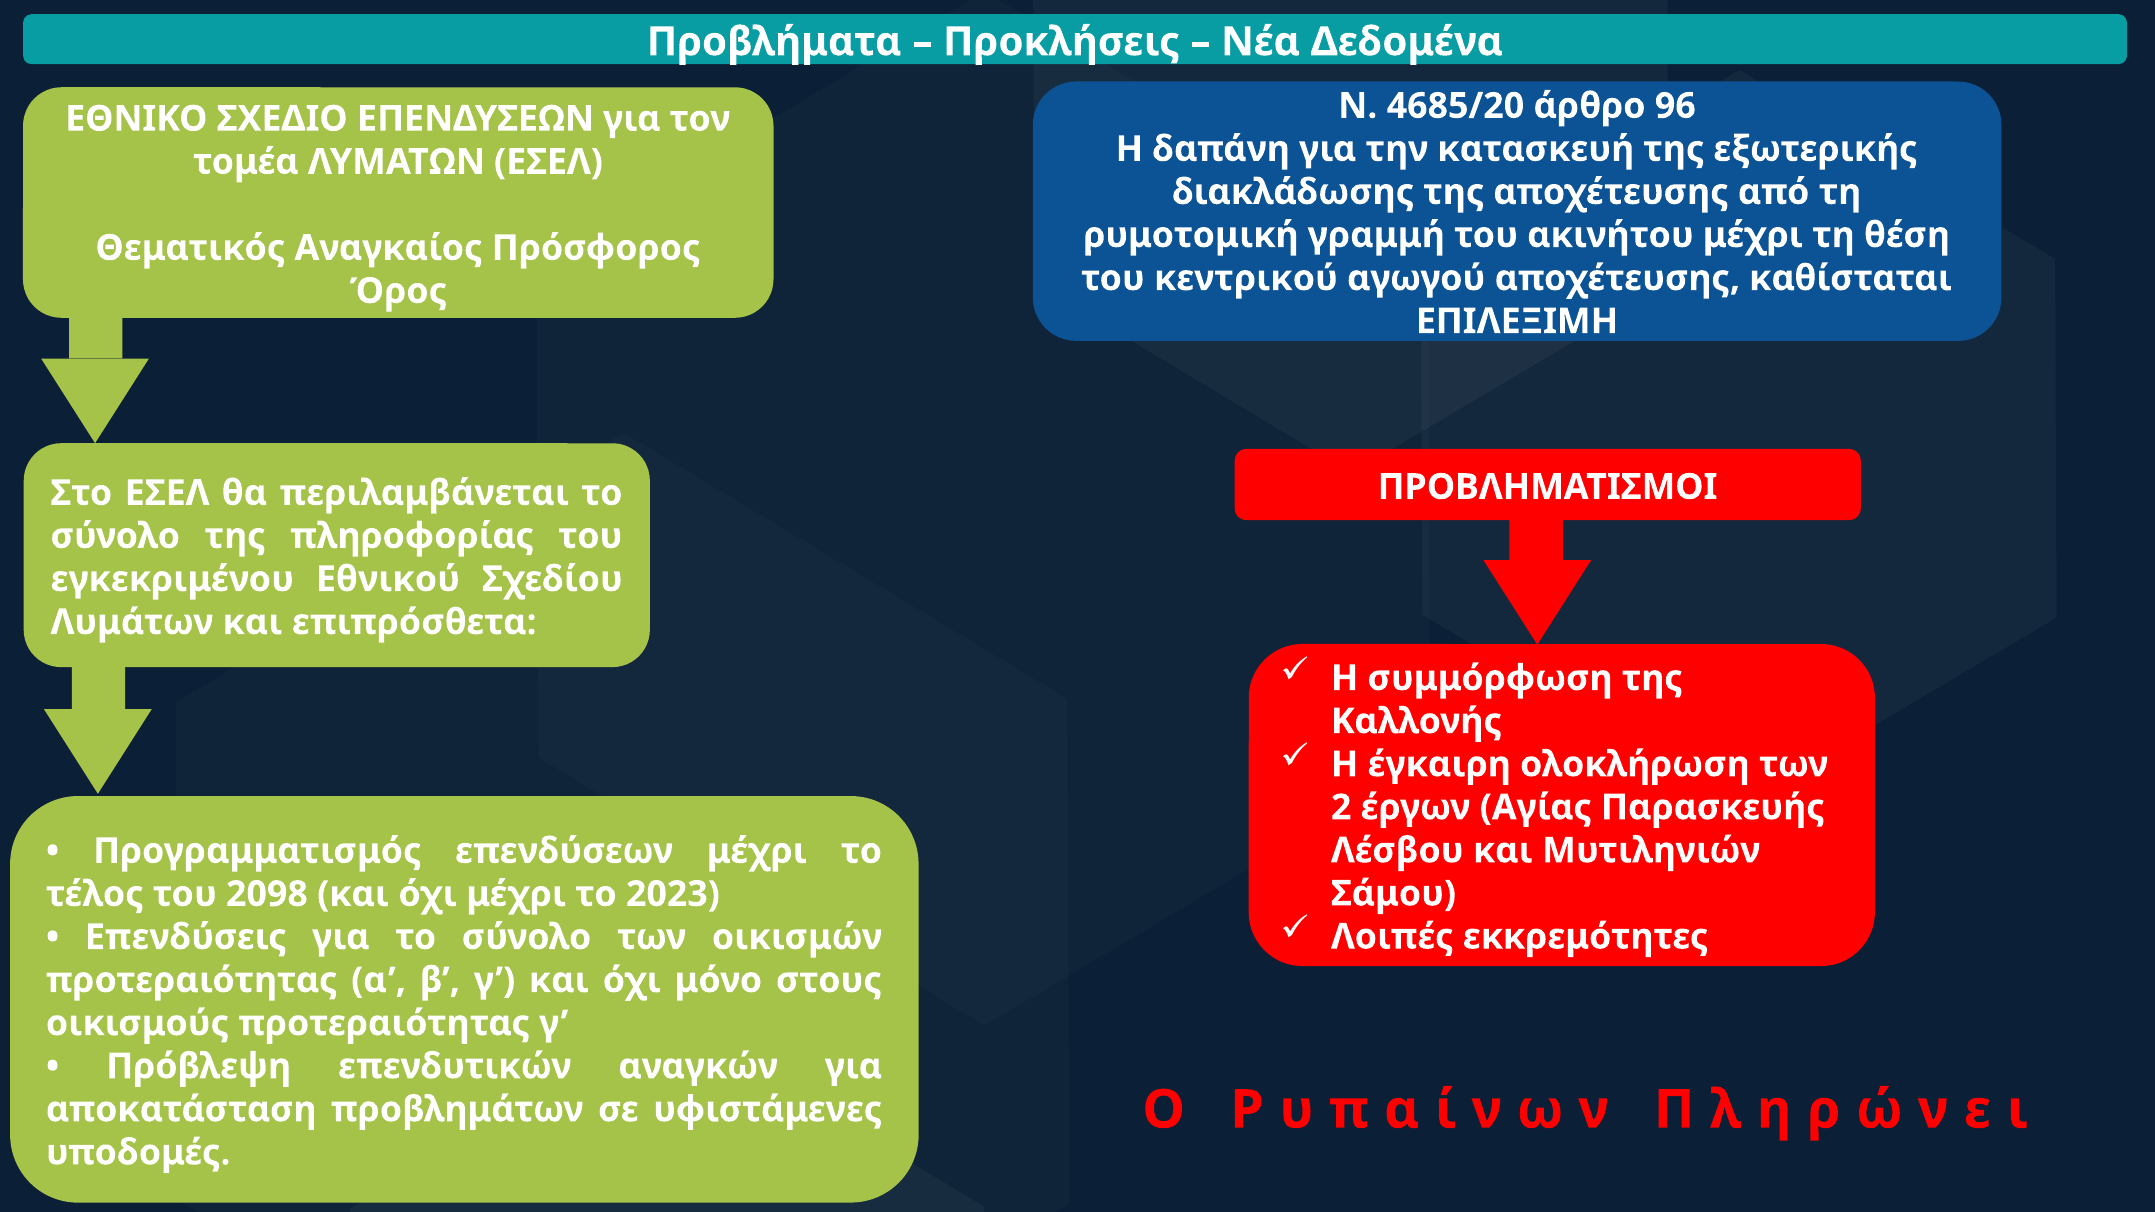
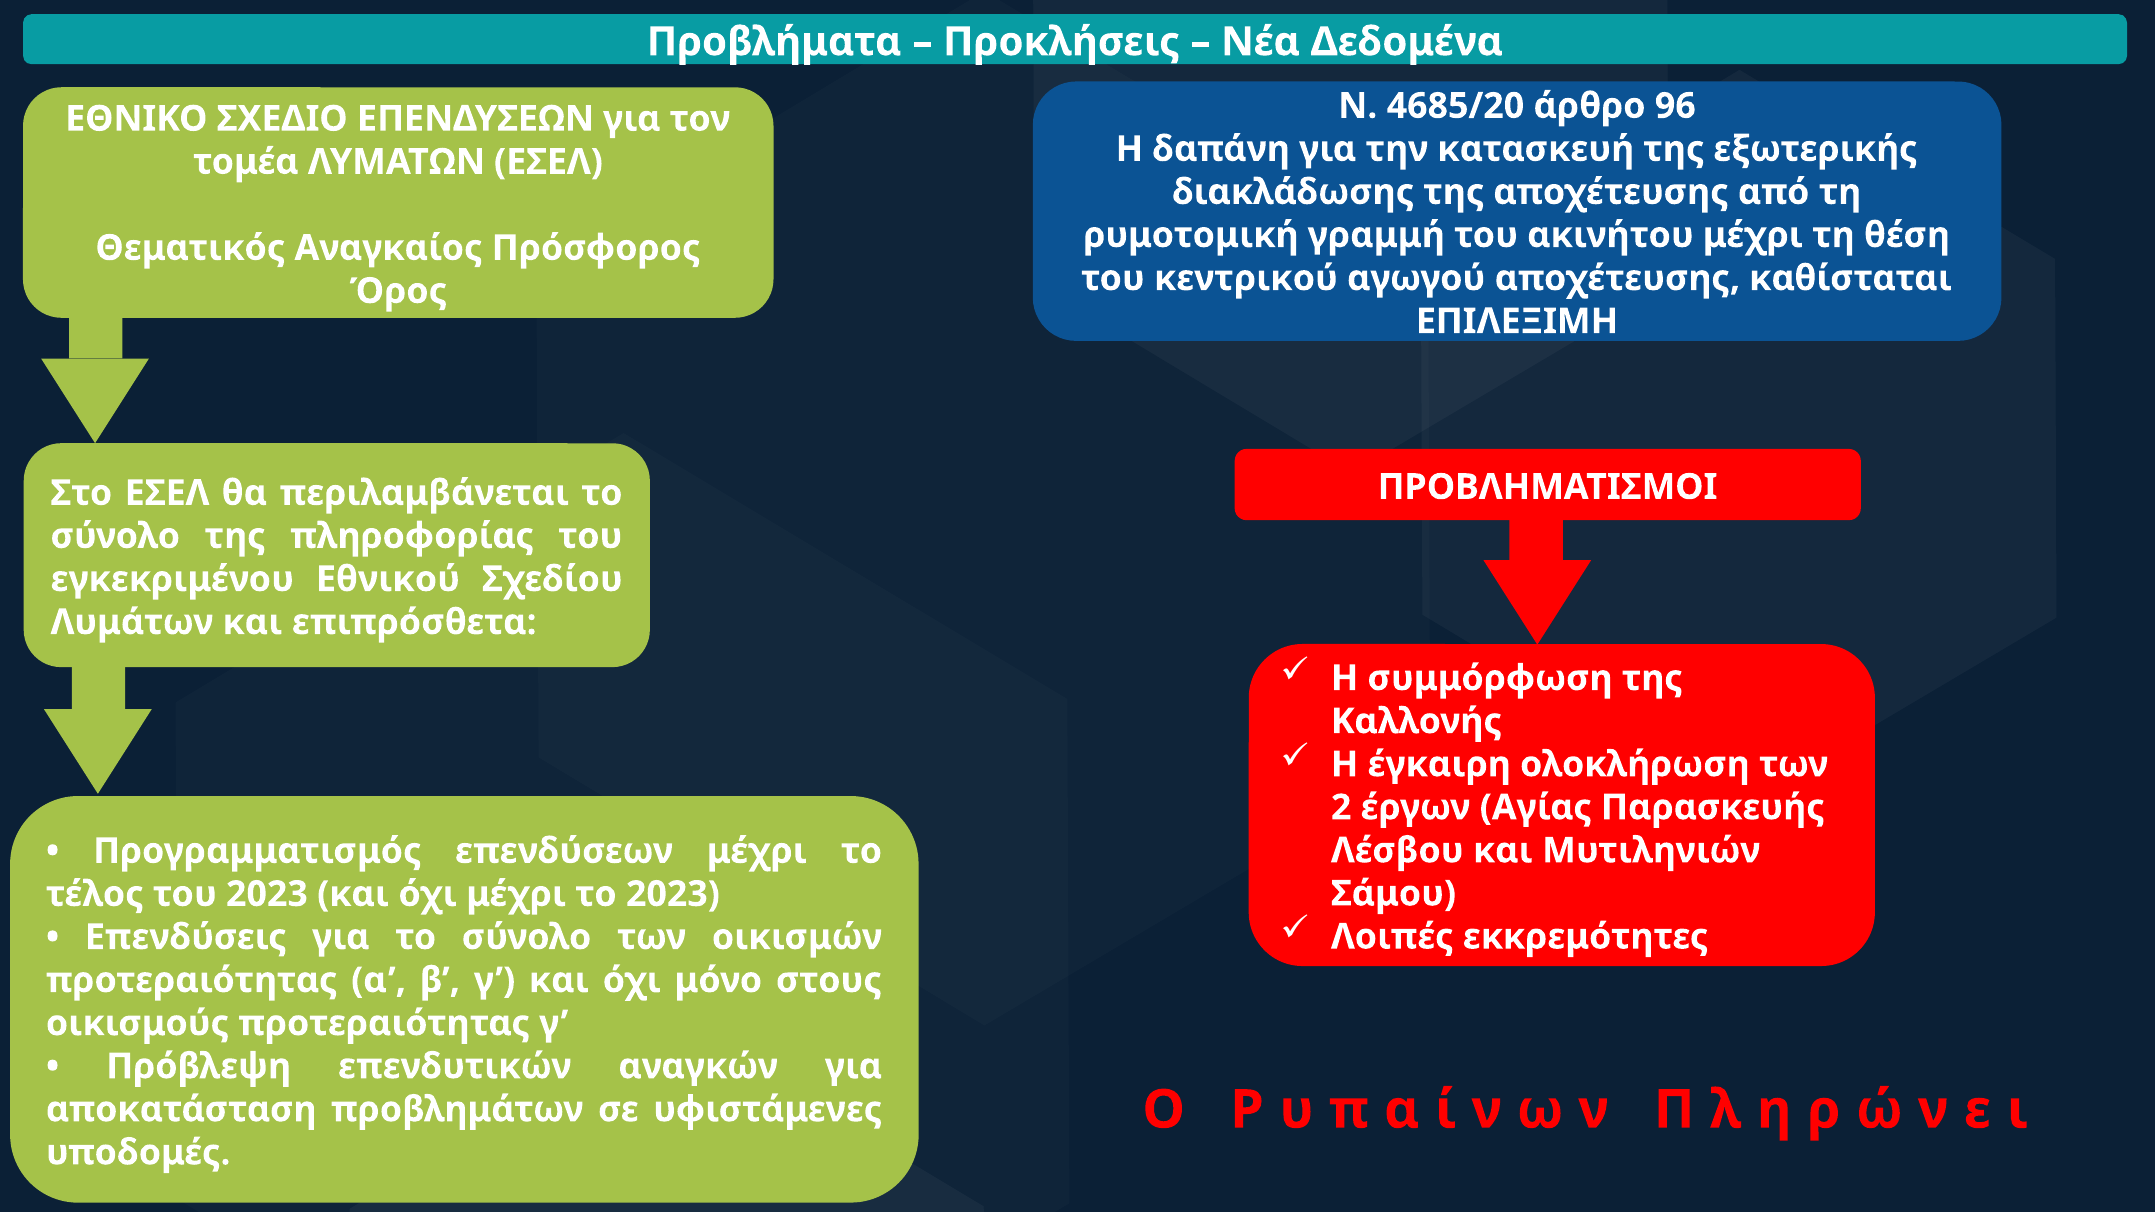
του 2098: 2098 -> 2023 (267, 894)
